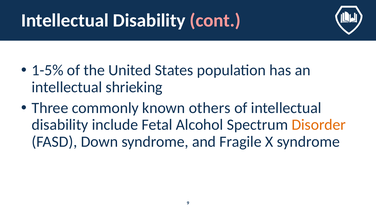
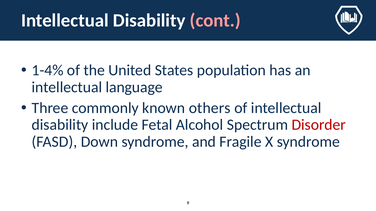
1-5%: 1-5% -> 1-4% (48, 70)
shrieking: shrieking -> language (134, 87)
Disorder colour: orange -> red (319, 125)
